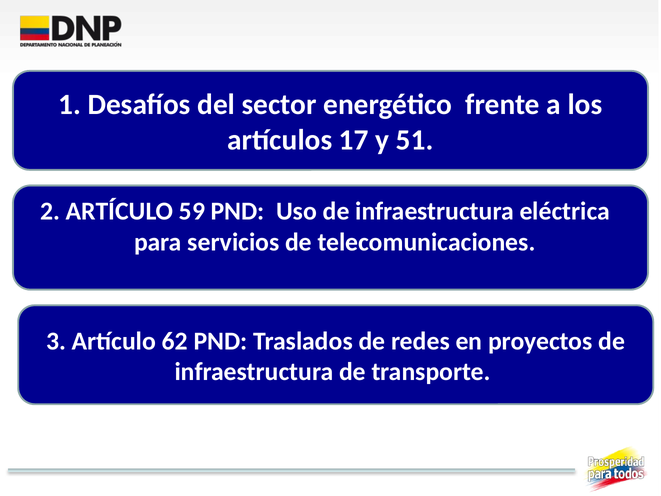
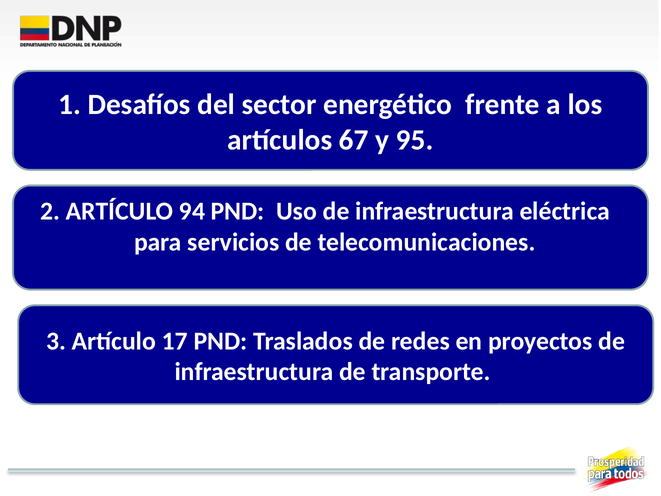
17: 17 -> 67 (354, 140)
51: 51 -> 95 (415, 140)
59: 59 -> 94 (192, 211)
62: 62 -> 17 (175, 341)
